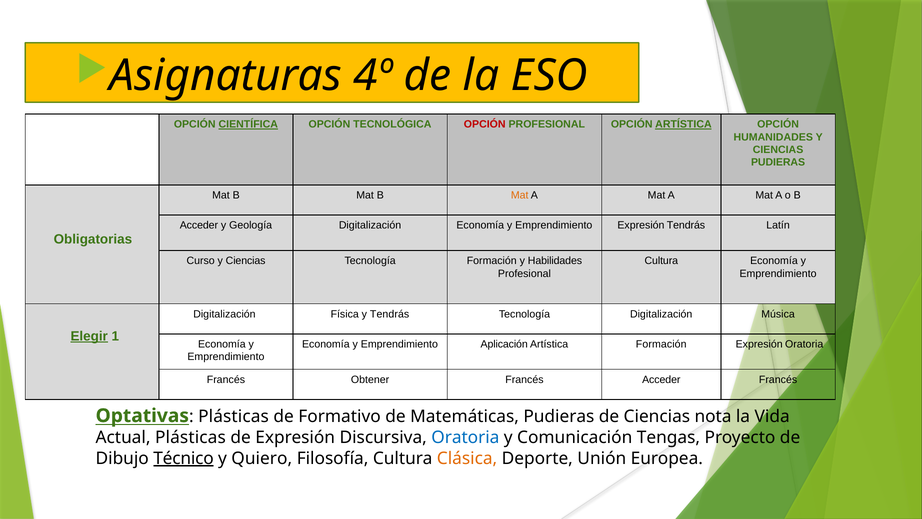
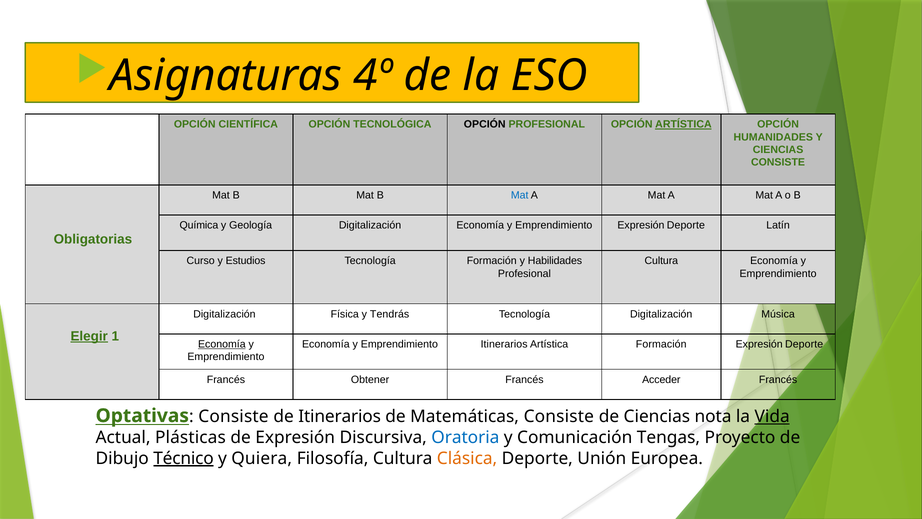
CIENTÍFICA underline: present -> none (248, 124)
OPCIÓN colour: red -> black (485, 124)
PUDIERAS: PUDIERAS -> CONSISTE (778, 162)
Mat colour: orange -> blue (520, 195)
Acceder: Acceder -> Química (199, 225)
Emprendimiento Expresión Tendrás: Tendrás -> Deporte (686, 225)
Ciencias: Ciencias -> Estudios (246, 261)
Economía underline: none -> present (222, 344)
Emprendimiento Aplicación: Aplicación -> Itinerarios (504, 344)
Oratoria: Oratoria -> Deporte (804, 344)
Optativas Plásticas: Plásticas -> Consiste (233, 416)
de Formativo: Formativo -> Itinerarios (340, 416)
Matemáticas Pudieras: Pudieras -> Consiste (559, 416)
Vida underline: none -> present (772, 416)
Quiero: Quiero -> Quiera (262, 458)
